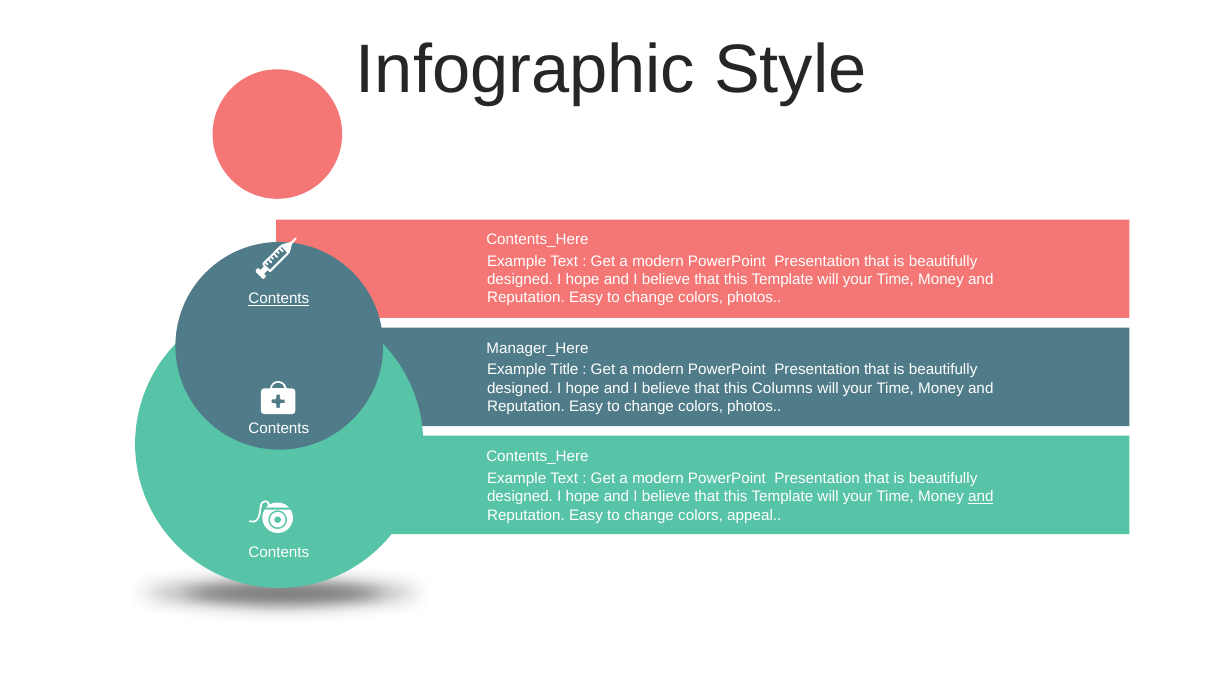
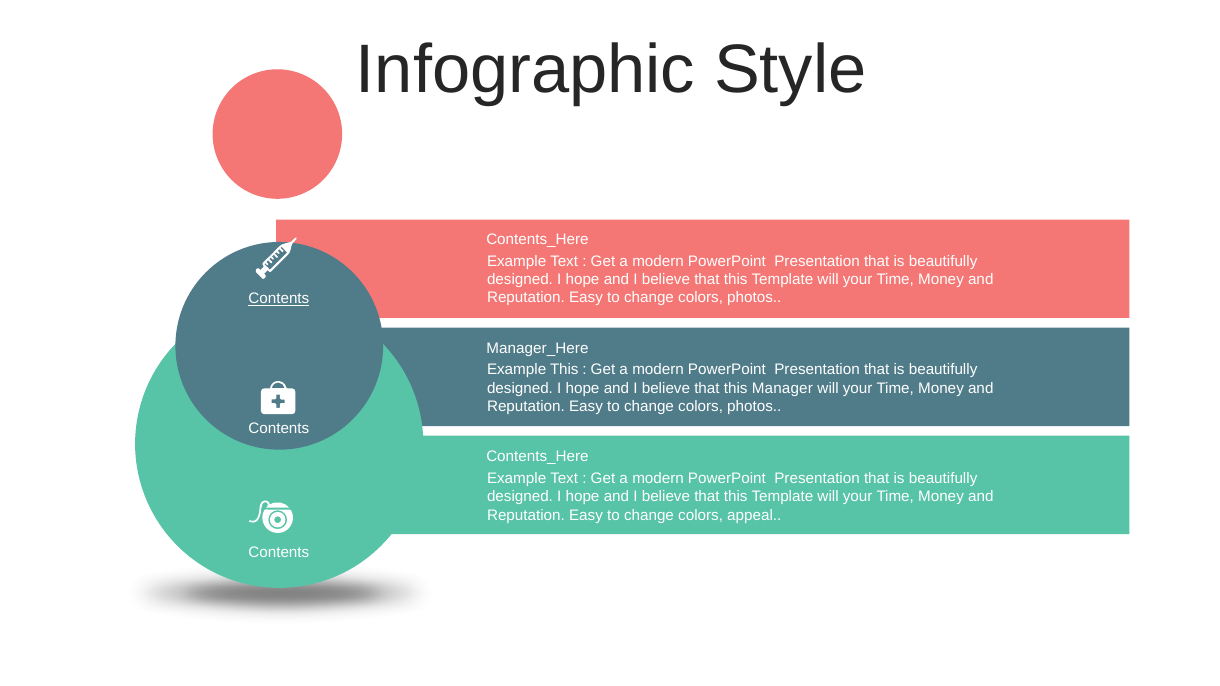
Example Title: Title -> This (564, 370)
Columns: Columns -> Manager (782, 388)
and underline: present -> none (981, 497)
